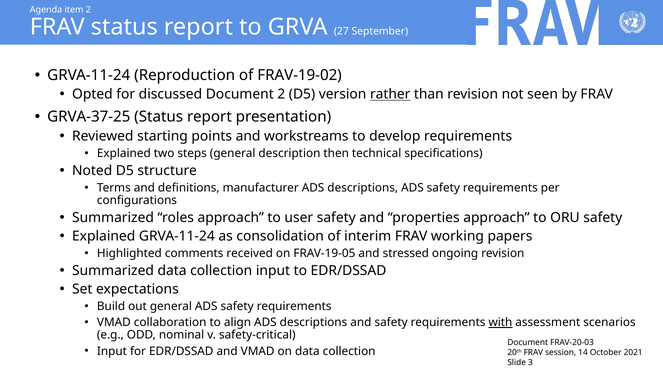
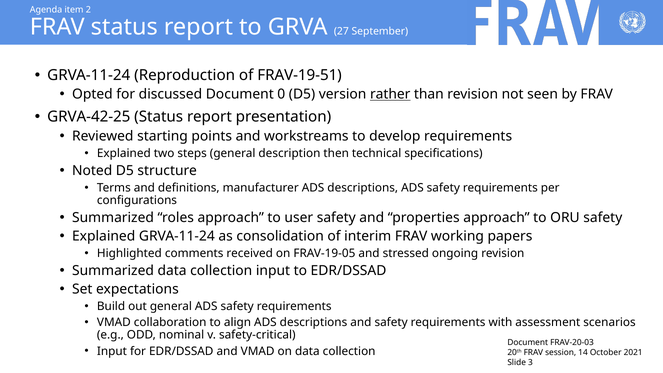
FRAV-19-02: FRAV-19-02 -> FRAV-19-51 (300, 75)
Document 2: 2 -> 0 (281, 94)
GRVA-37-25: GRVA-37-25 -> GRVA-42-25 (89, 117)
with underline: present -> none (500, 322)
